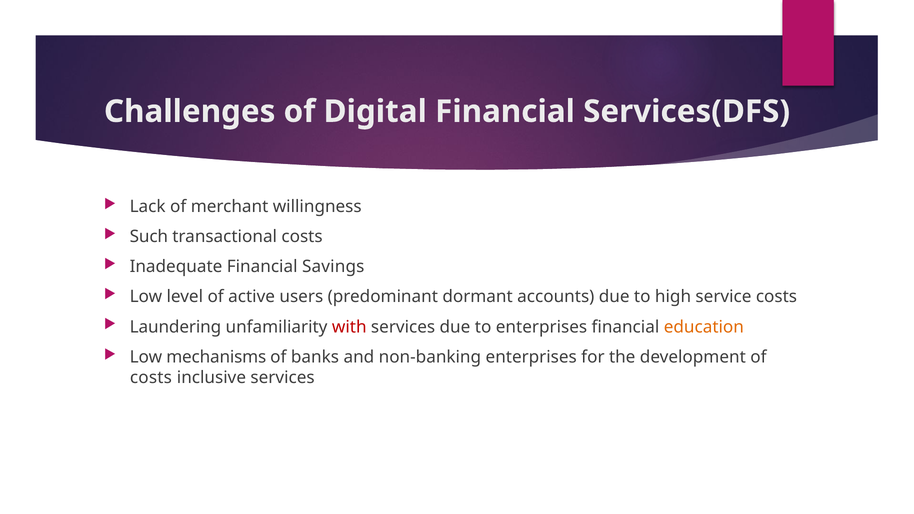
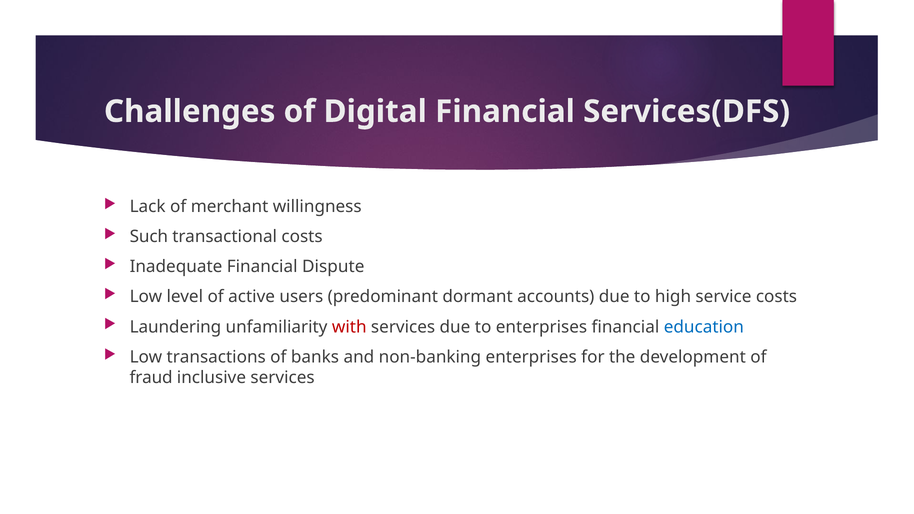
Savings: Savings -> Dispute (333, 267)
education colour: orange -> blue (704, 327)
mechanisms: mechanisms -> transactions (216, 357)
costs: costs -> fraud (151, 378)
